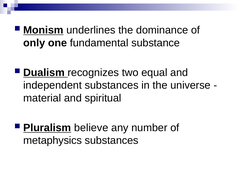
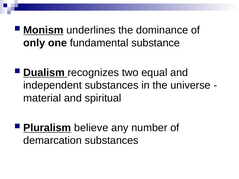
metaphysics: metaphysics -> demarcation (53, 141)
